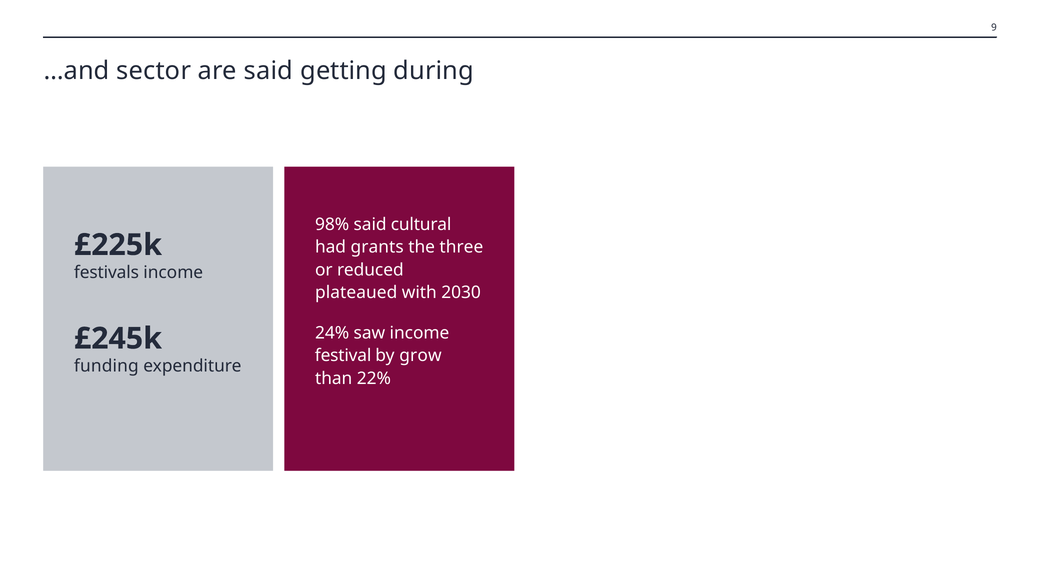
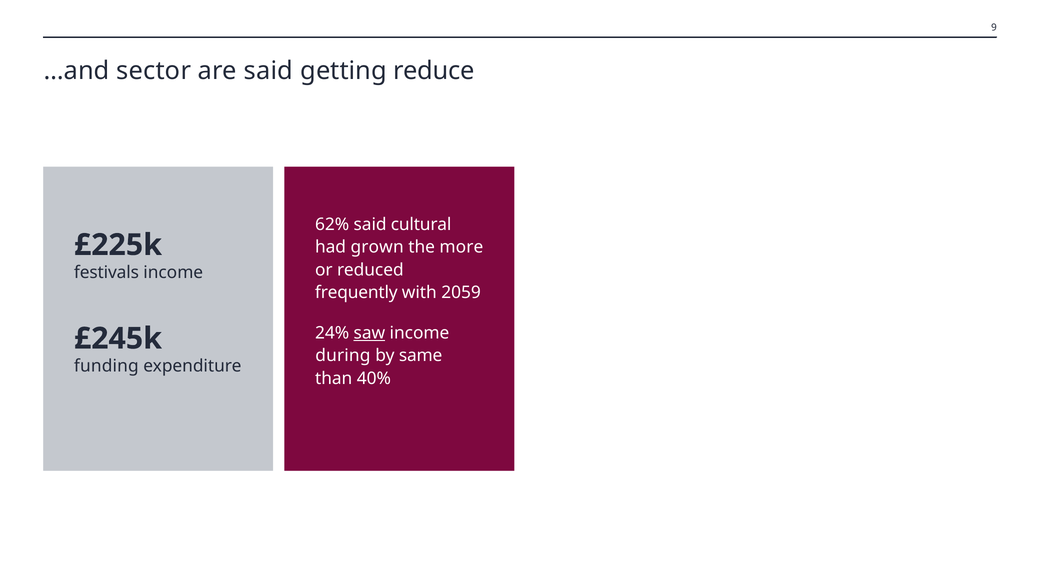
during: during -> reduce (434, 71)
98%: 98% -> 62% (332, 225)
grants: grants -> grown (377, 247)
three: three -> more (461, 247)
plateaued: plateaued -> frequently (356, 293)
2030: 2030 -> 2059 (461, 293)
saw underline: none -> present (369, 333)
festival: festival -> during (343, 356)
grow: grow -> same (421, 356)
22%: 22% -> 40% (374, 378)
